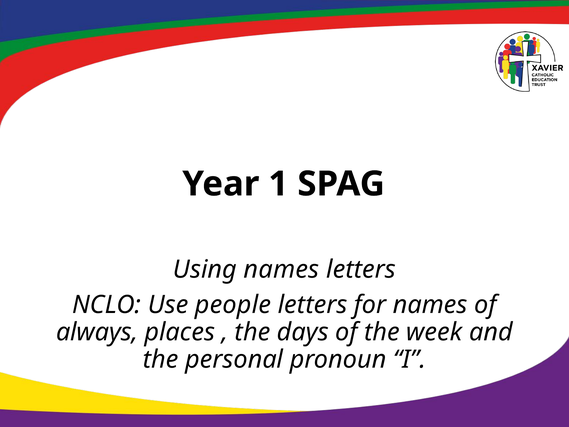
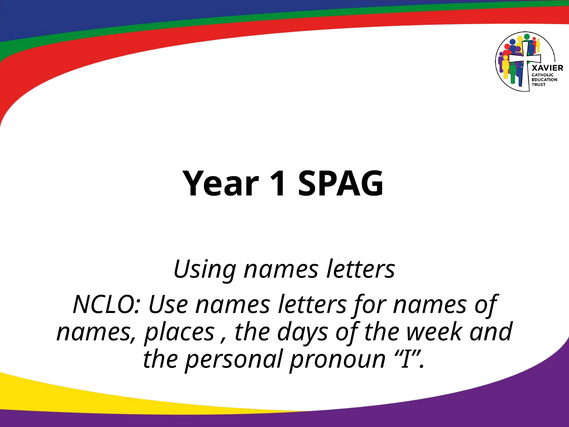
Use people: people -> names (233, 304)
always: always -> names (97, 332)
